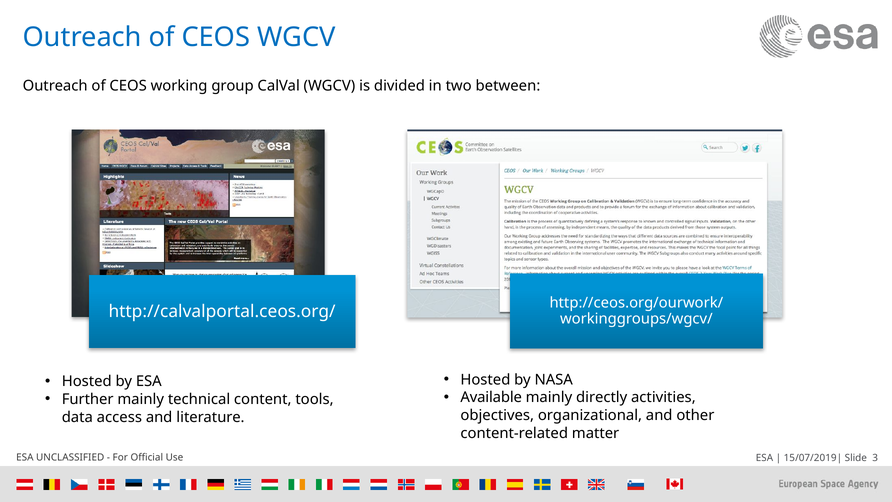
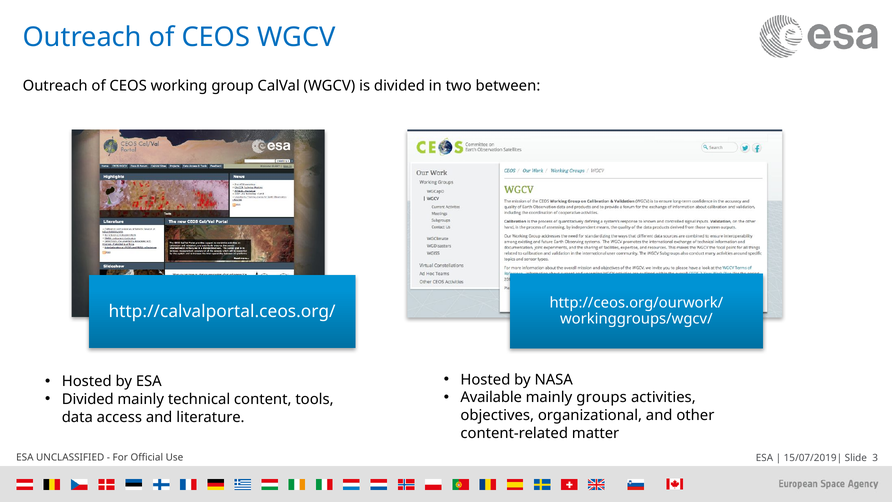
directly: directly -> groups (602, 397)
Further: Further -> Divided (88, 399)
